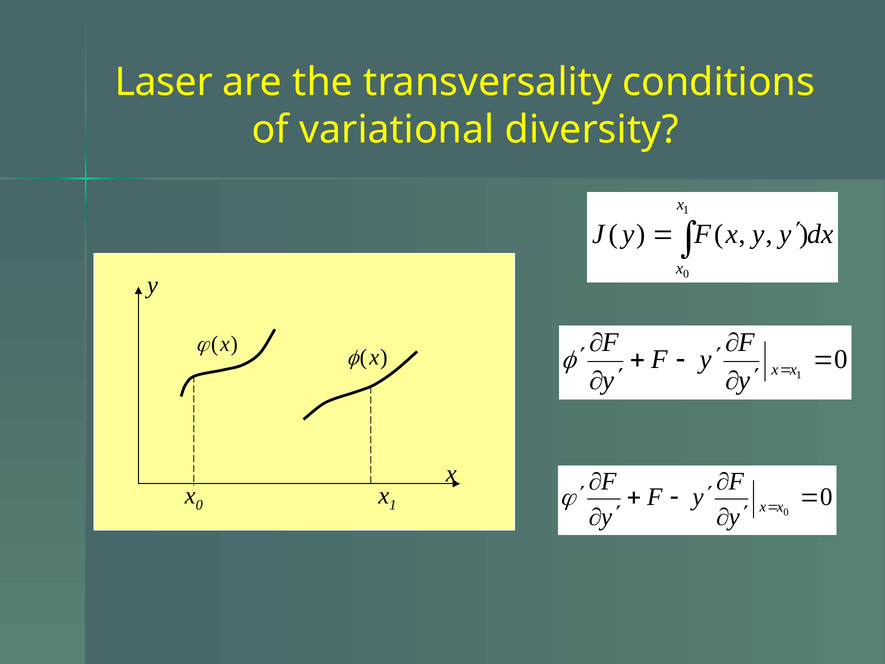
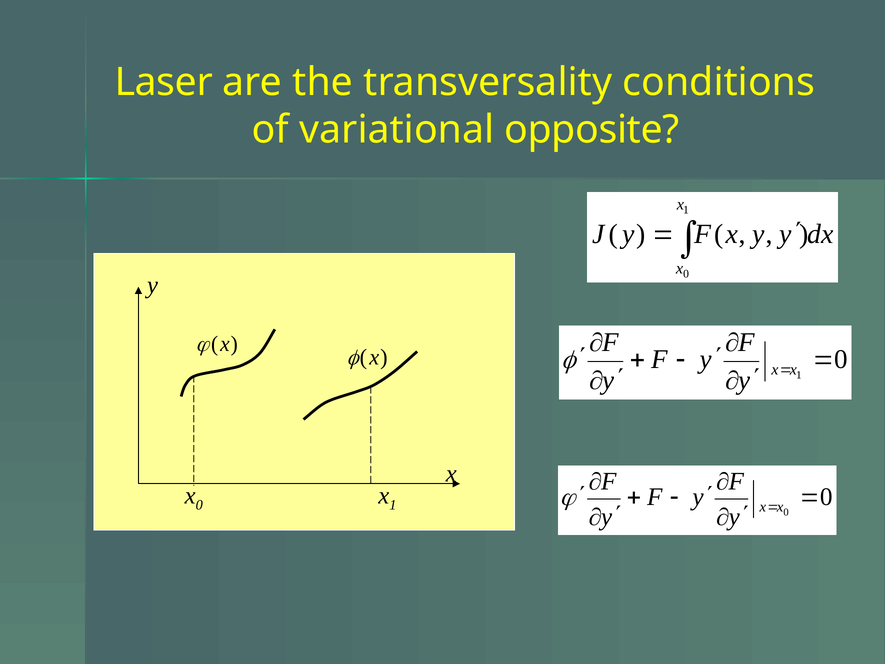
diversity: diversity -> opposite (592, 130)
